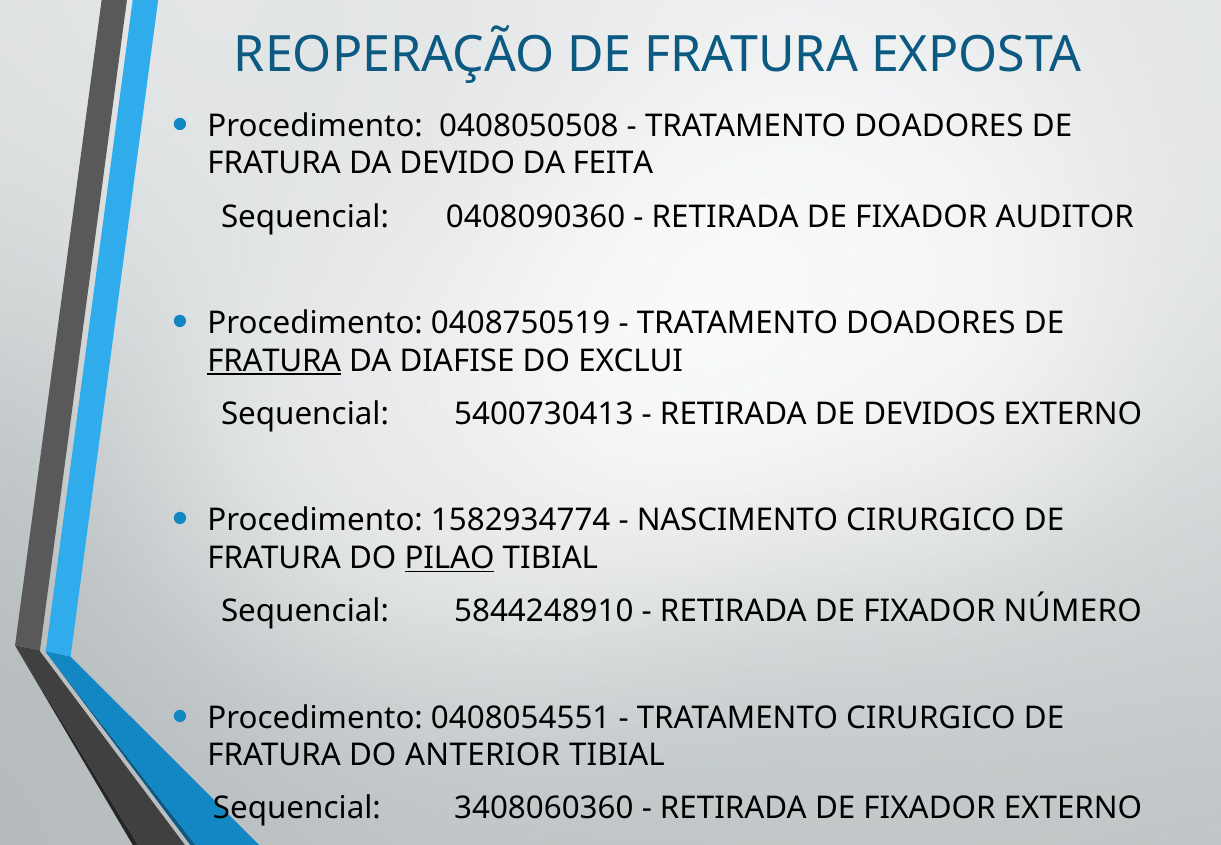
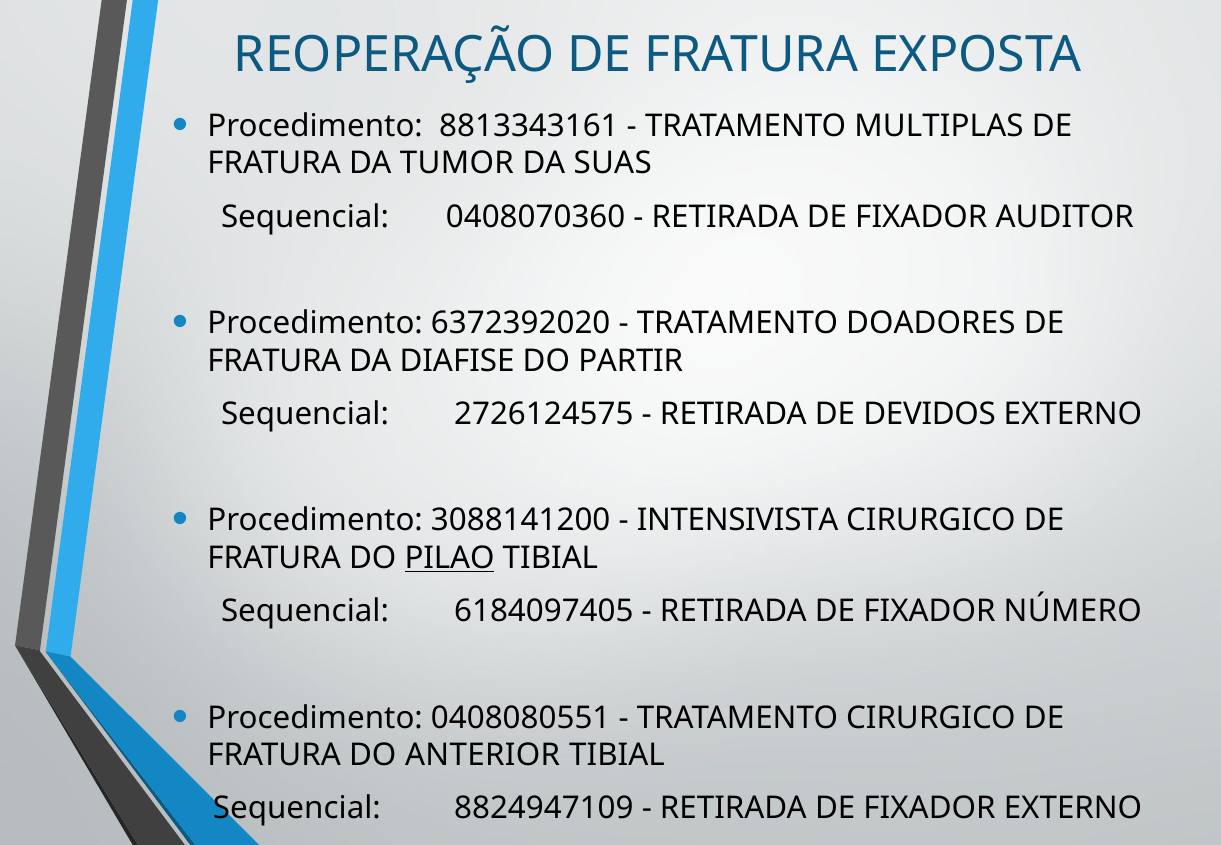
0408050508: 0408050508 -> 8813343161 (529, 126)
DOADORES: DOADORES -> MULTIPLAS (939, 126)
DEVIDO: DEVIDO -> TUMOR (457, 164)
FEITA: FEITA -> SUAS (613, 164)
0408090360: 0408090360 -> 0408070360 (536, 217)
0408750519: 0408750519 -> 6372392020 (521, 323)
FRATURA underline: present -> none (274, 361)
EXCLUI: EXCLUI -> PARTIR (631, 361)
5400730413: 5400730413 -> 2726124575 (544, 414)
1582934774: 1582934774 -> 3088141200 (521, 521)
NASCIMENTO: NASCIMENTO -> INTENSIVISTA (738, 521)
5844248910: 5844248910 -> 6184097405 (544, 611)
0408054551: 0408054551 -> 0408080551 (521, 718)
3408060360: 3408060360 -> 8824947109 (544, 809)
